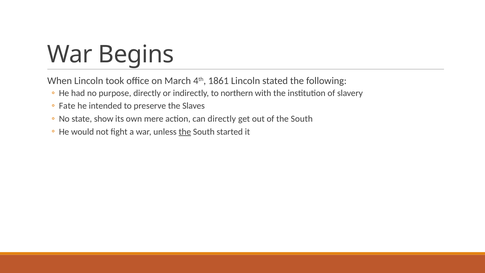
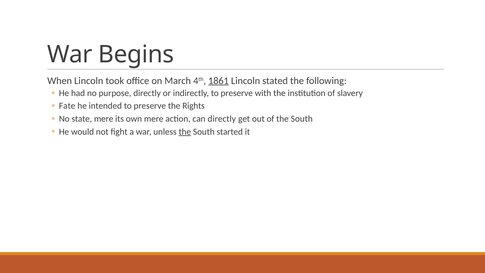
1861 underline: none -> present (218, 81)
indirectly to northern: northern -> preserve (237, 93)
Slaves: Slaves -> Rights (194, 106)
state show: show -> mere (104, 119)
